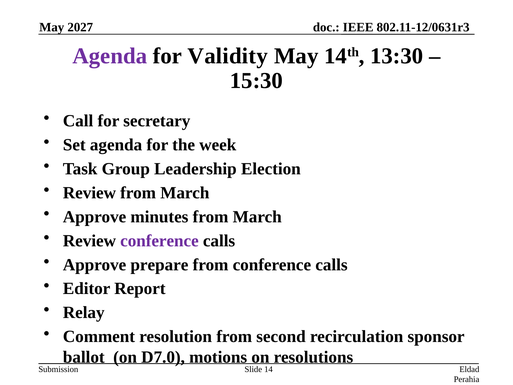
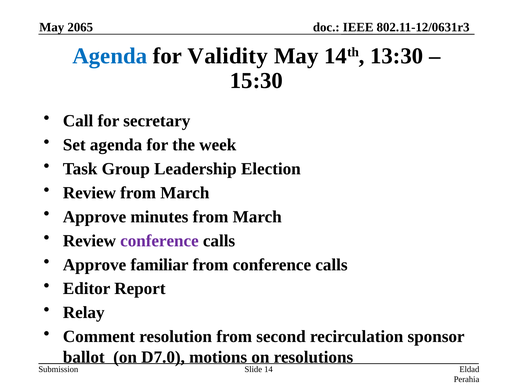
2027: 2027 -> 2065 (80, 27)
Agenda colour: purple -> blue (110, 56)
prepare: prepare -> familiar (159, 265)
